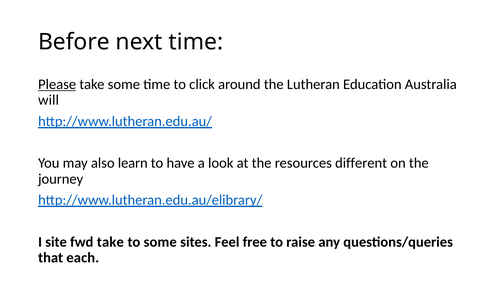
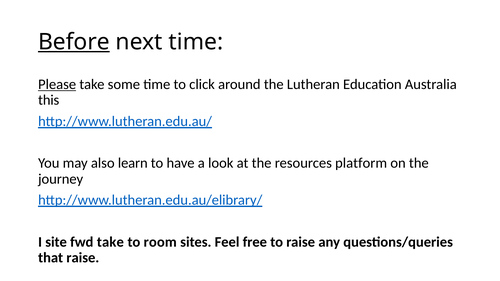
Before underline: none -> present (74, 42)
will: will -> this (49, 100)
different: different -> platform (361, 163)
to some: some -> room (160, 242)
that each: each -> raise (83, 258)
